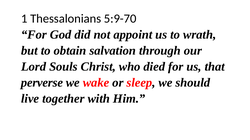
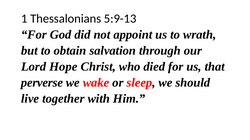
5:9-70: 5:9-70 -> 5:9-13 (120, 19)
Souls: Souls -> Hope (63, 67)
